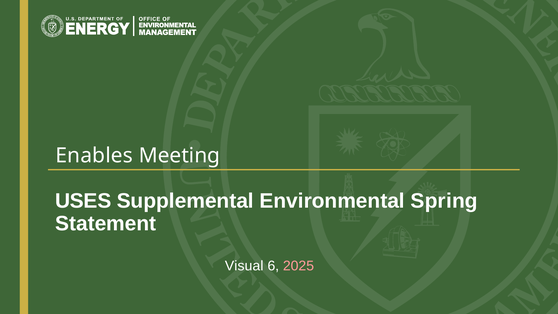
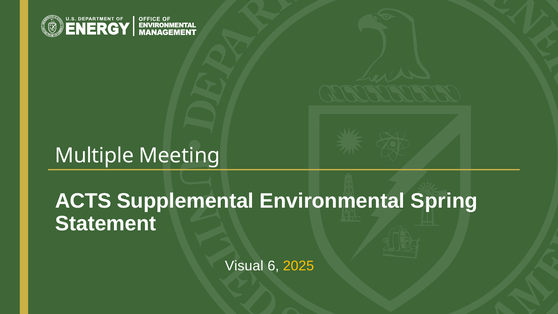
Enables: Enables -> Multiple (94, 156)
USES: USES -> ACTS (83, 201)
2025 colour: pink -> yellow (298, 266)
